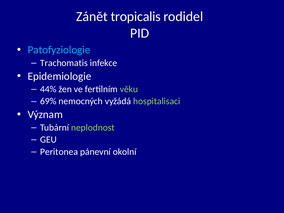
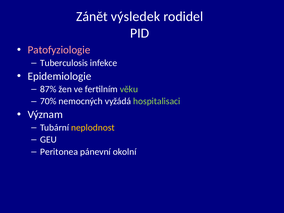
tropicalis: tropicalis -> výsledek (136, 17)
Patofyziologie colour: light blue -> pink (59, 50)
Trachomatis: Trachomatis -> Tuberculosis (64, 63)
44%: 44% -> 87% (48, 89)
69%: 69% -> 70% (48, 101)
neplodnost colour: light green -> yellow (93, 128)
